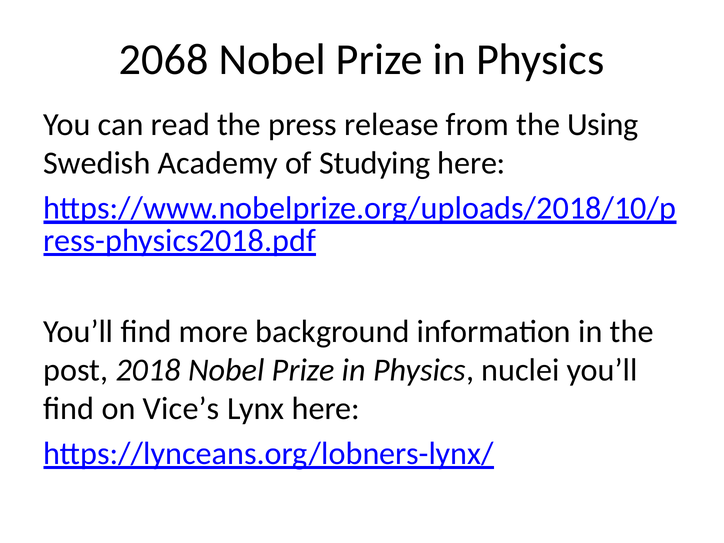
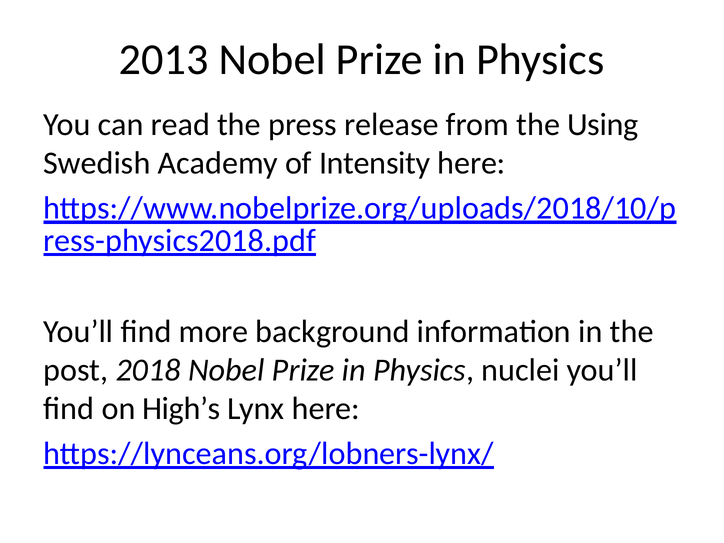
2068: 2068 -> 2013 (164, 60)
Studying: Studying -> Intensity (375, 163)
Vice’s: Vice’s -> High’s (181, 409)
